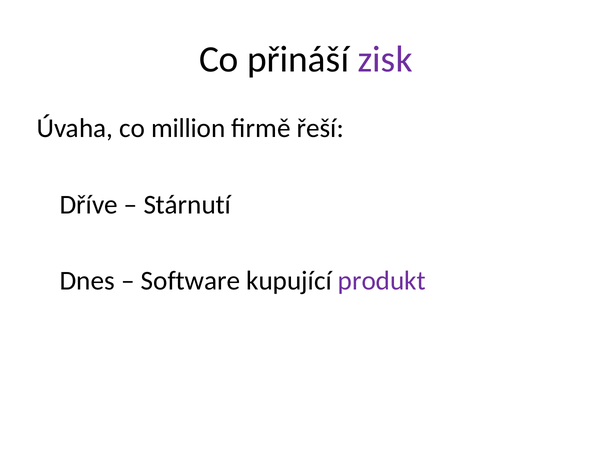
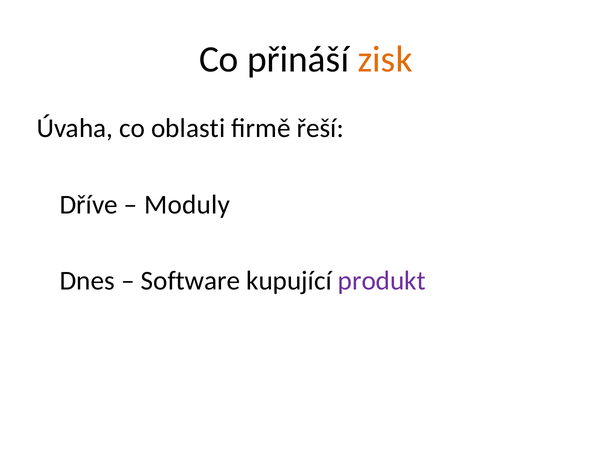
zisk colour: purple -> orange (385, 59)
million: million -> oblasti (188, 128)
Stárnutí: Stárnutí -> Moduly (187, 205)
